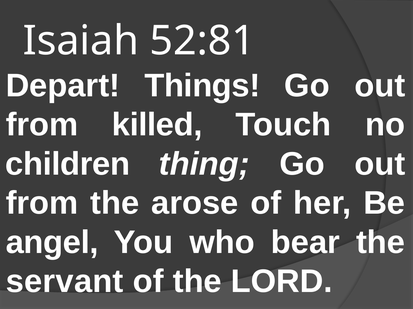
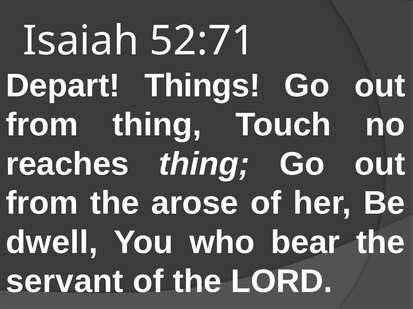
52:81: 52:81 -> 52:71 (202, 41)
from killed: killed -> thing (157, 125)
children: children -> reaches (67, 164)
angel: angel -> dwell (52, 243)
